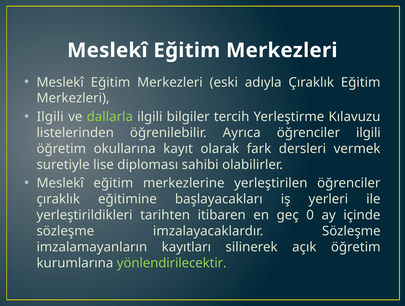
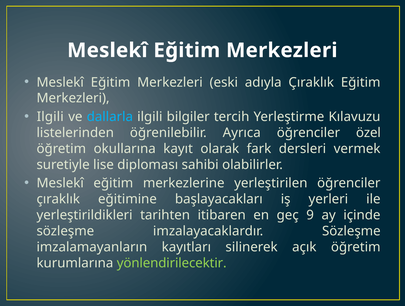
dallarla colour: light green -> light blue (110, 117)
öğrenciler ilgili: ilgili -> özel (368, 133)
0: 0 -> 9 (310, 215)
